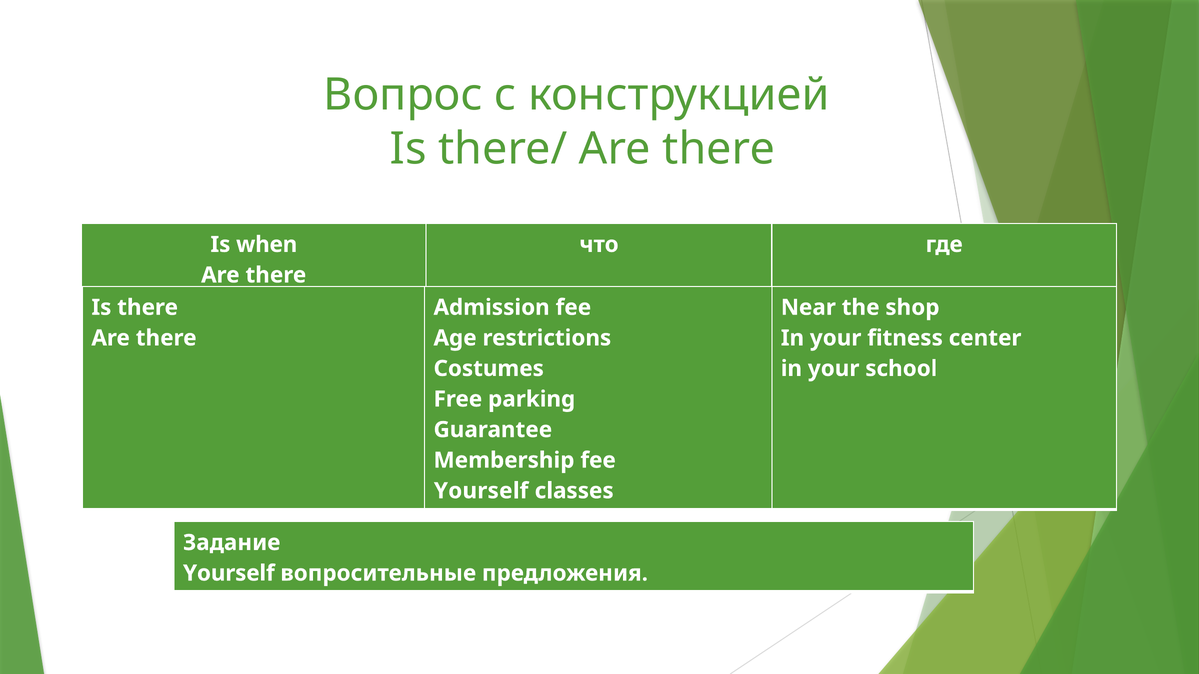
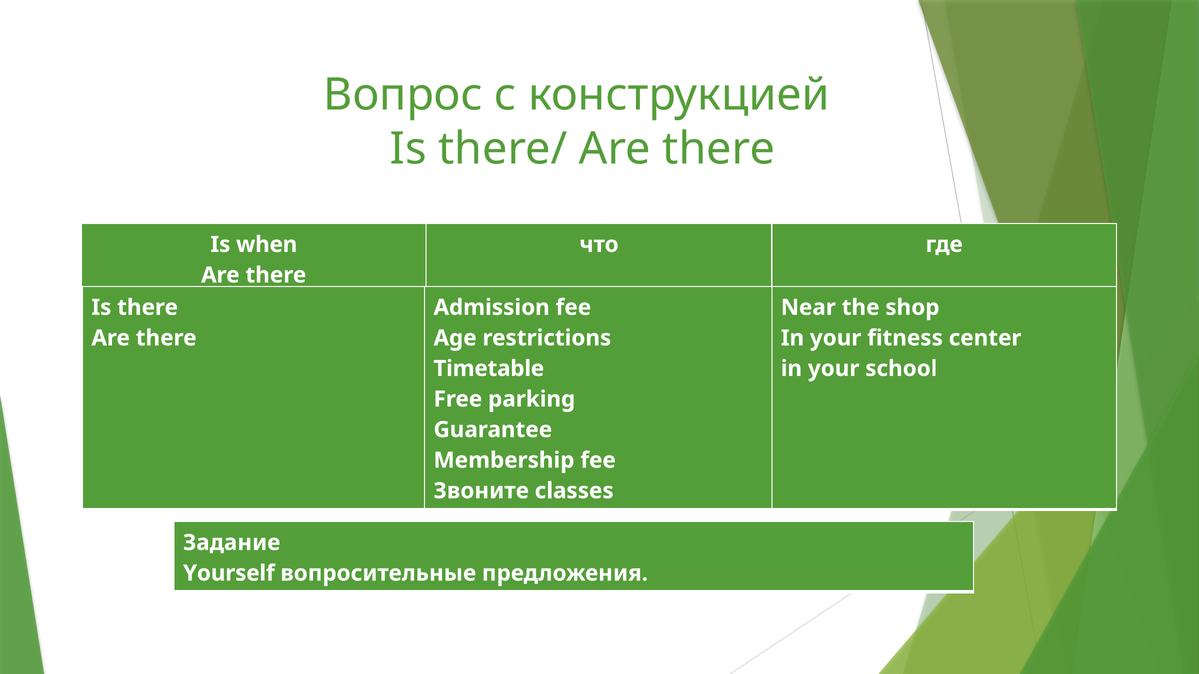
Costumes: Costumes -> Timetable (489, 369)
Yourself: Yourself -> Звоните (481, 491)
